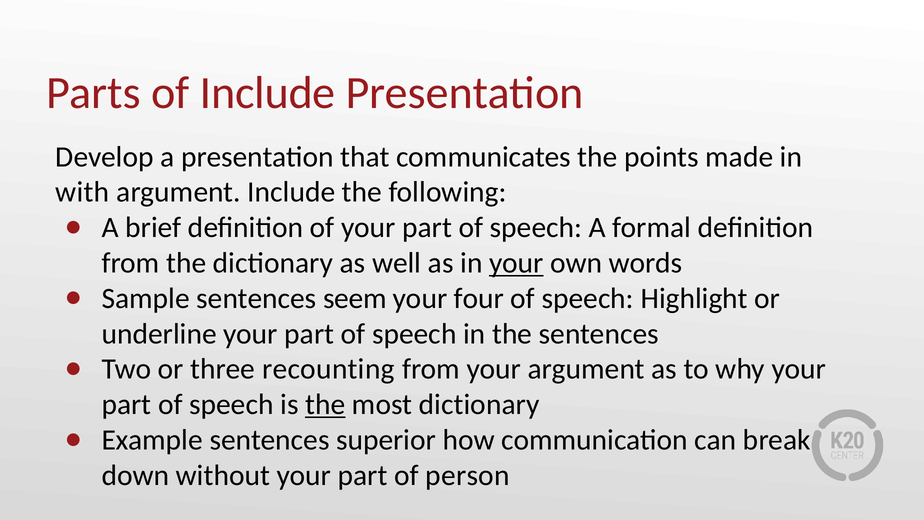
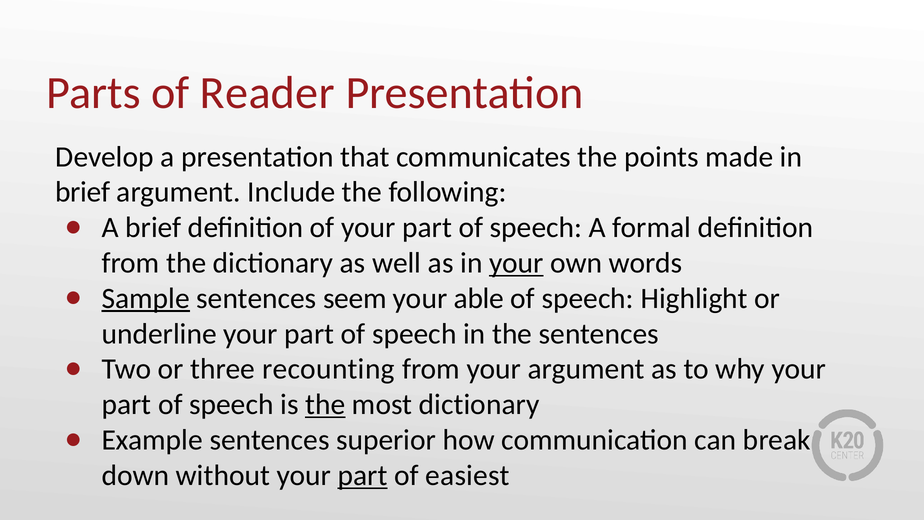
of Include: Include -> Reader (267, 93)
with: with -> brief (83, 192)
Sample underline: none -> present (146, 298)
four: four -> able (479, 298)
part underline: none -> present (363, 475)
person: person -> easiest (468, 475)
